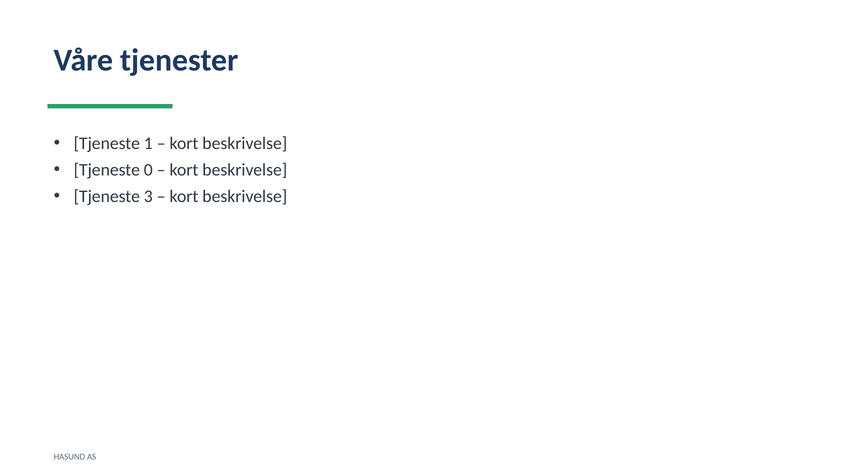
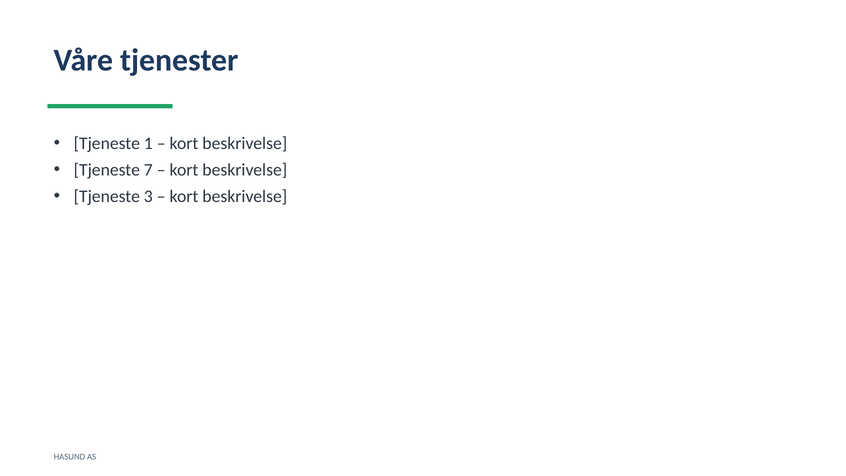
0: 0 -> 7 (148, 170)
